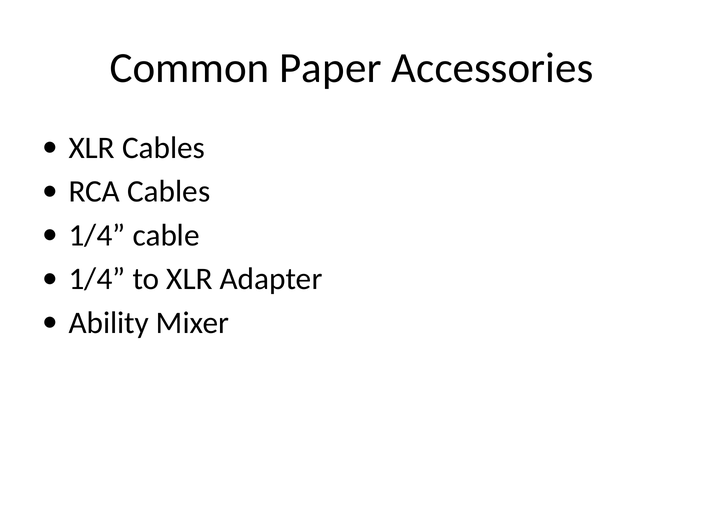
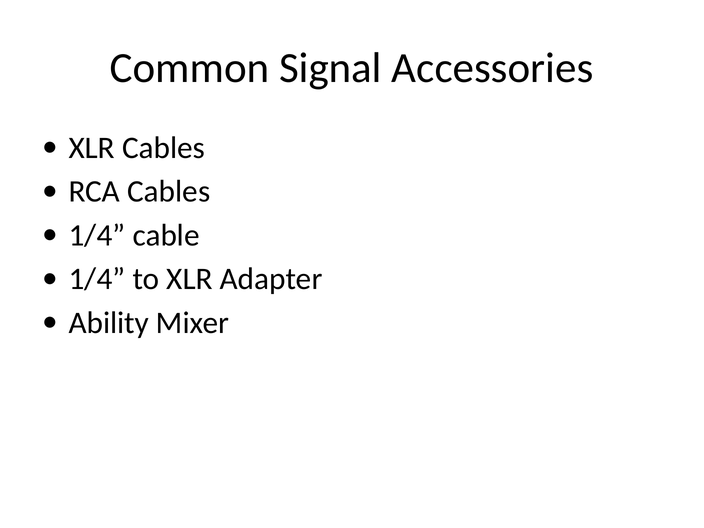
Paper: Paper -> Signal (330, 68)
